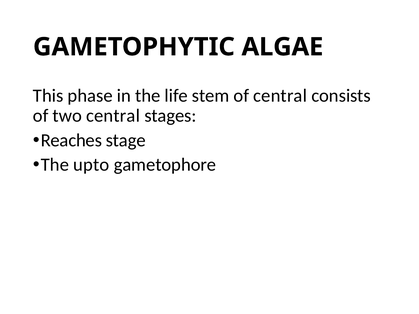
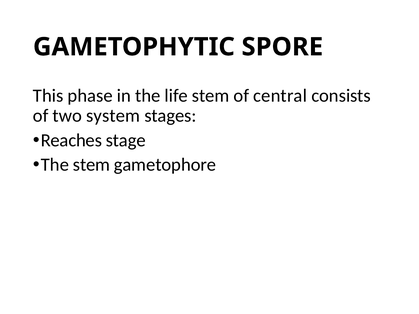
ALGAE: ALGAE -> SPORE (282, 47)
two central: central -> system (113, 116)
The upto: upto -> stem (92, 165)
